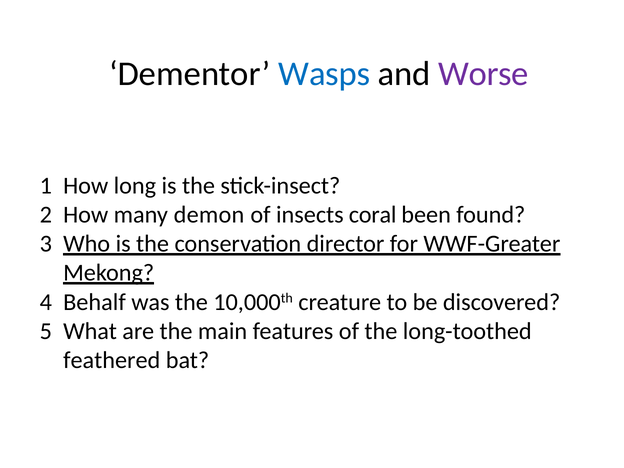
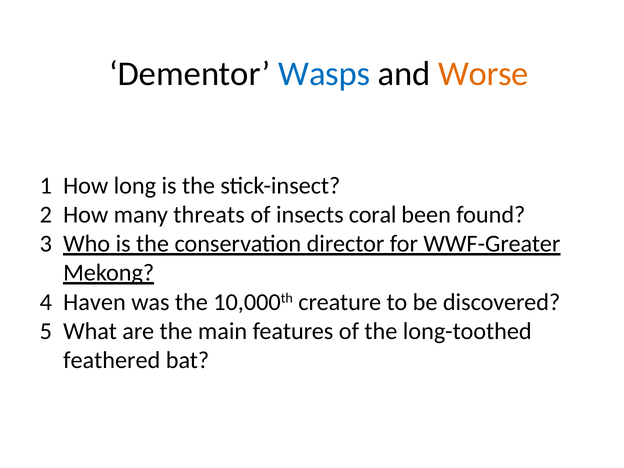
Worse colour: purple -> orange (483, 74)
demon: demon -> threats (209, 215)
Behalf: Behalf -> Haven (94, 302)
